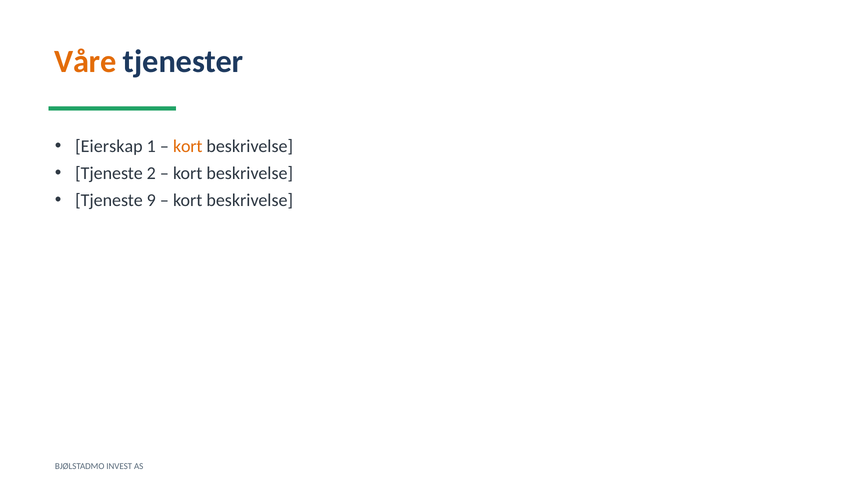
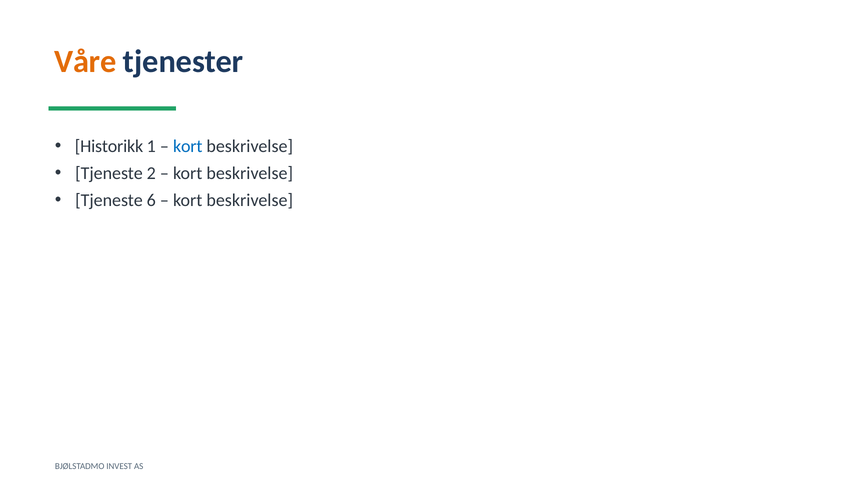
Eierskap: Eierskap -> Historikk (109, 146)
kort colour: orange -> blue (188, 146)
9: 9 -> 6 (151, 200)
